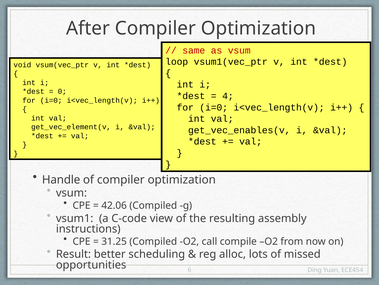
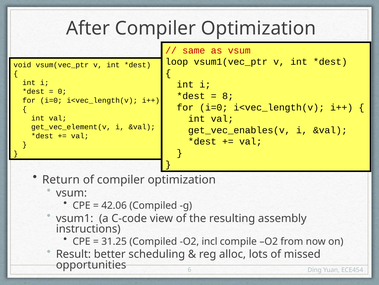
4: 4 -> 8 (228, 96)
Handle: Handle -> Return (61, 179)
call: call -> incl (209, 241)
